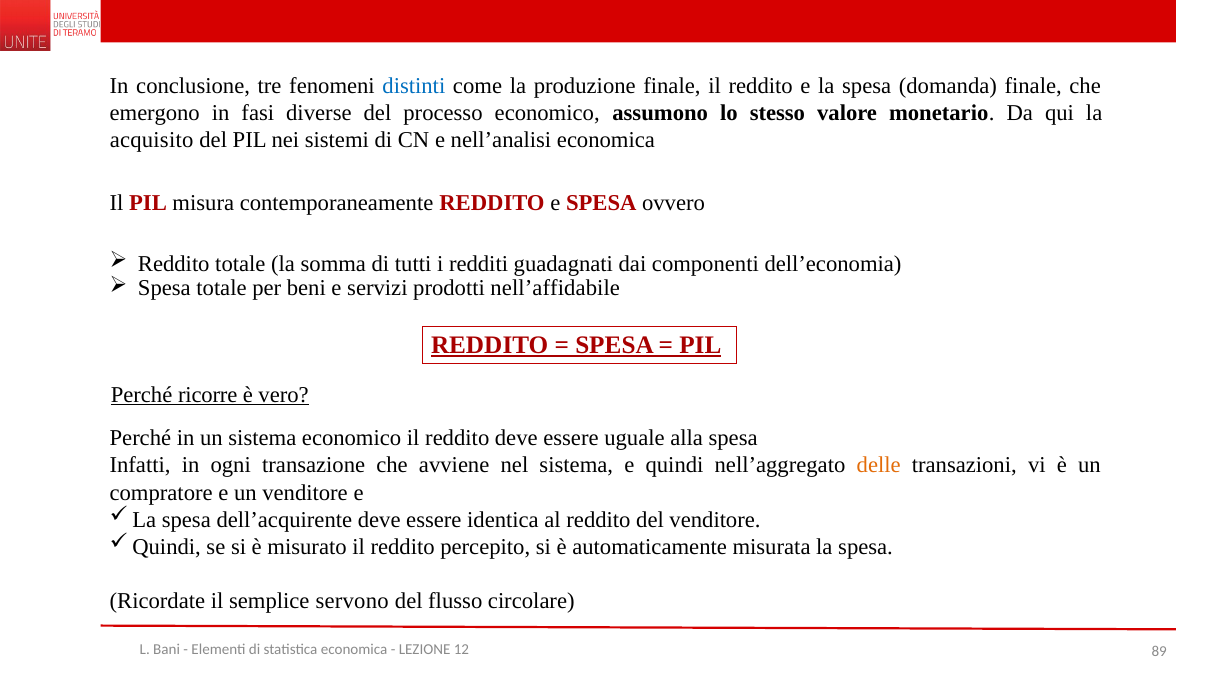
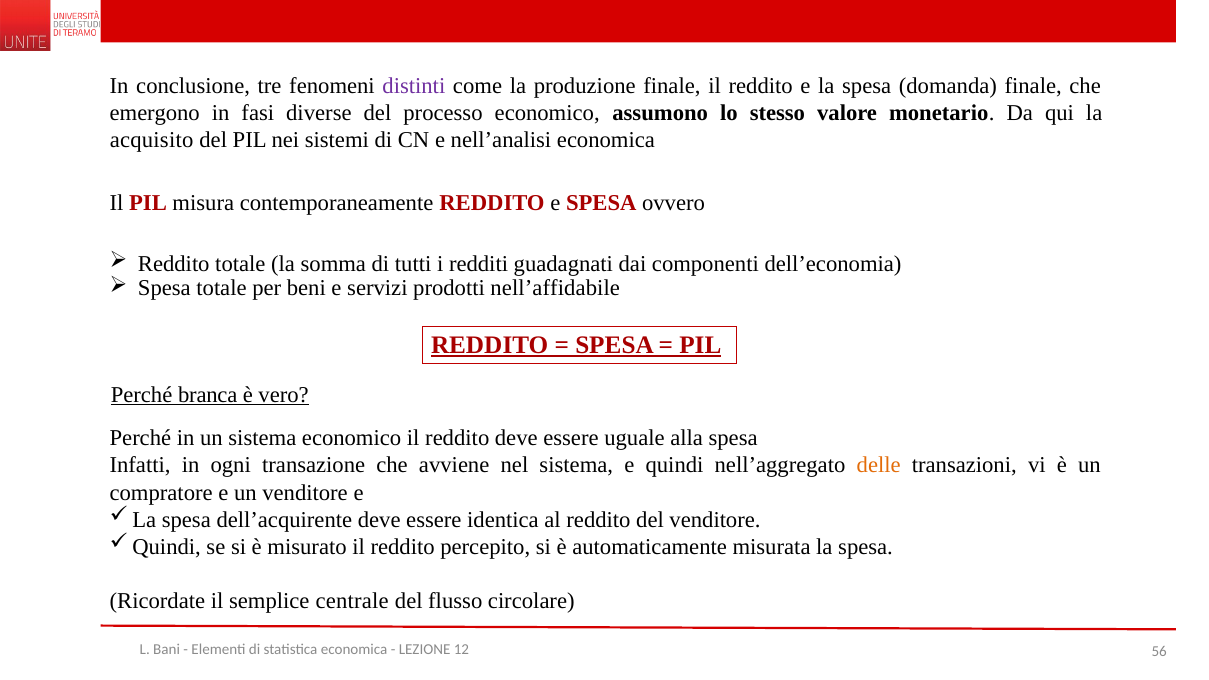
distinti colour: blue -> purple (414, 86)
ricorre: ricorre -> branca (208, 395)
servono: servono -> centrale (352, 601)
89: 89 -> 56 (1159, 651)
